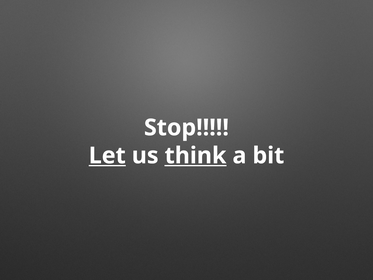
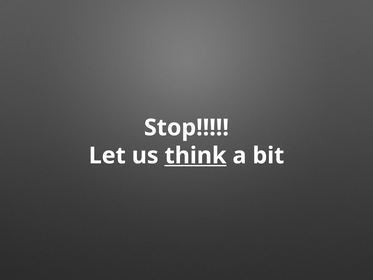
Let underline: present -> none (107, 155)
